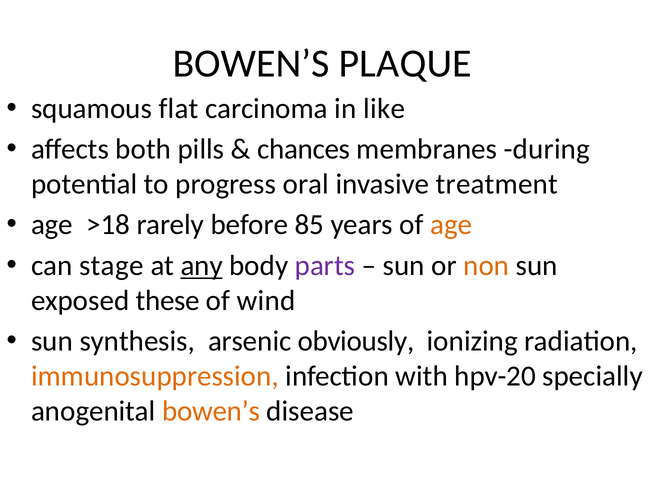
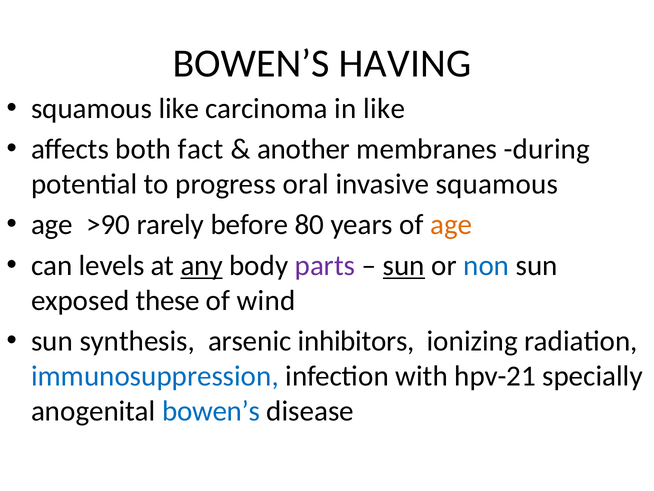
PLAQUE: PLAQUE -> HAVING (405, 63)
squamous flat: flat -> like (179, 108)
pills: pills -> fact (201, 149)
chances: chances -> another (304, 149)
invasive treatment: treatment -> squamous (497, 184)
>18: >18 -> >90 (108, 225)
85: 85 -> 80 (309, 225)
stage: stage -> levels (112, 265)
sun underline: none -> present (404, 265)
non colour: orange -> blue (486, 265)
obviously: obviously -> inhibitors (356, 341)
immunosuppression colour: orange -> blue (155, 376)
hpv-20: hpv-20 -> hpv-21 (495, 376)
bowen’s colour: orange -> blue (211, 411)
